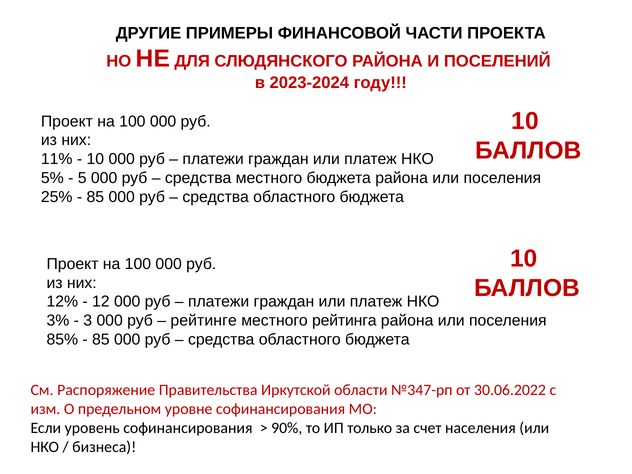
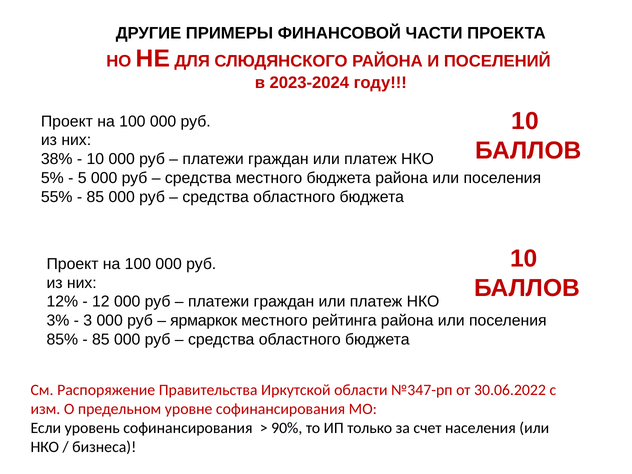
11%: 11% -> 38% (57, 159)
25%: 25% -> 55% (57, 197)
рейтинге: рейтинге -> ярмаркок (204, 321)
